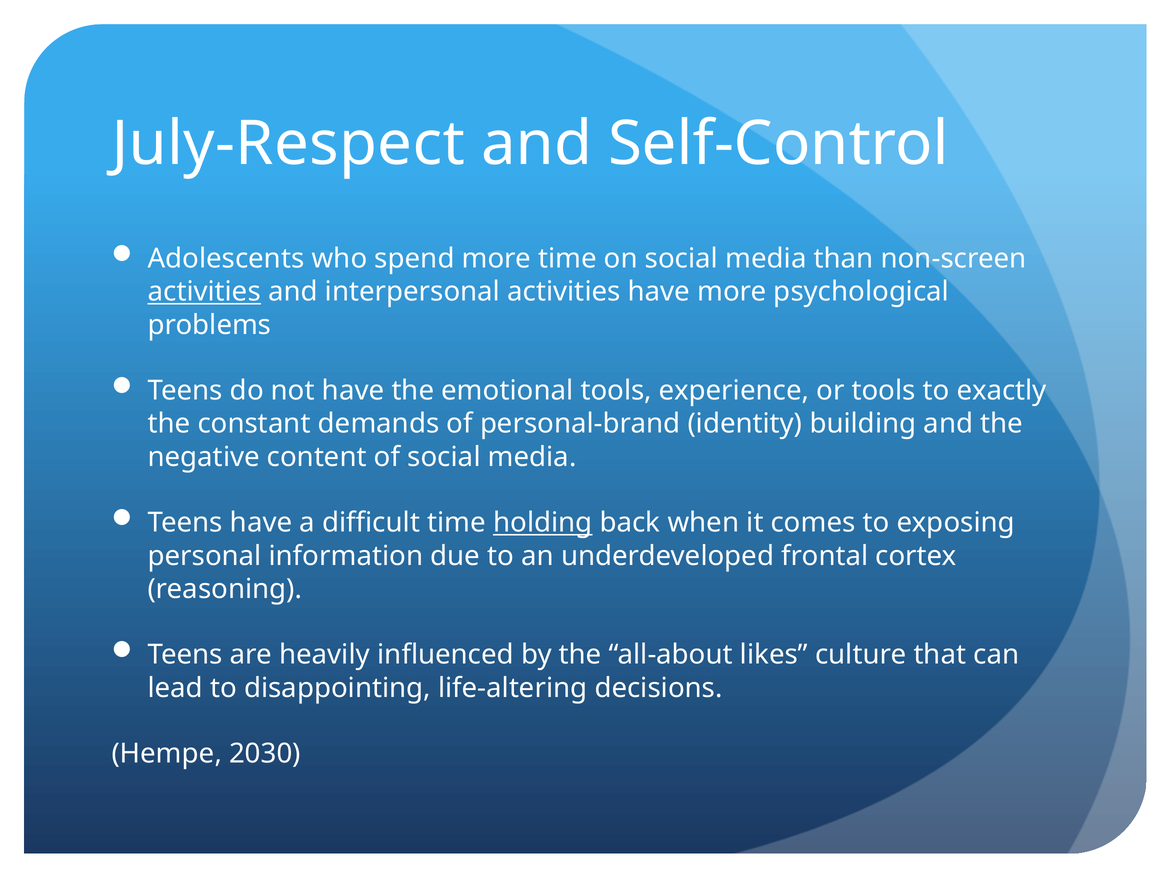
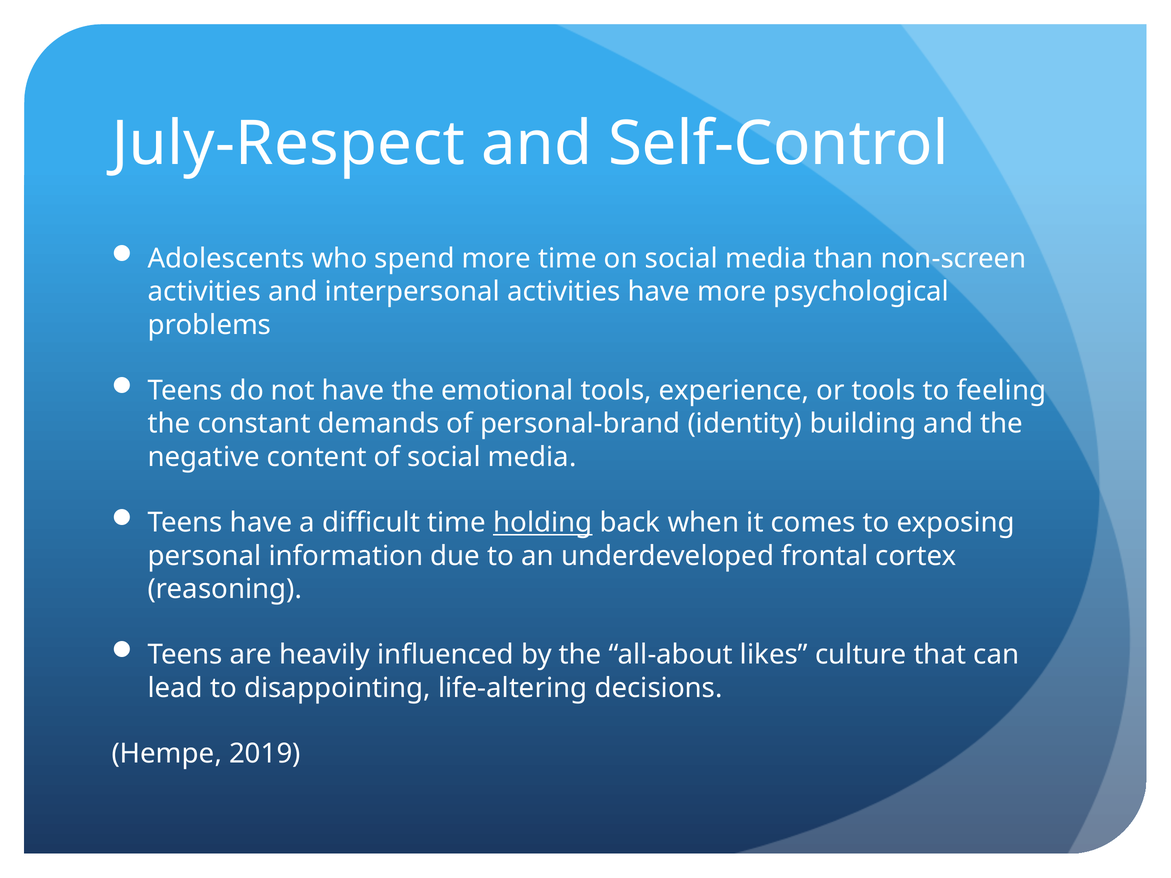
activities underline: present -> none (204, 292)
exactly: exactly -> feeling (1002, 391)
2030: 2030 -> 2019 (265, 754)
